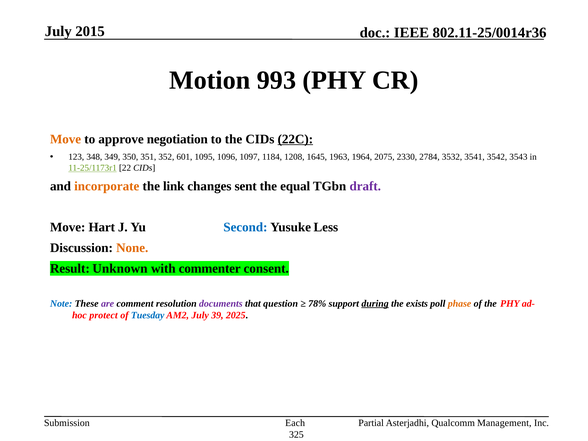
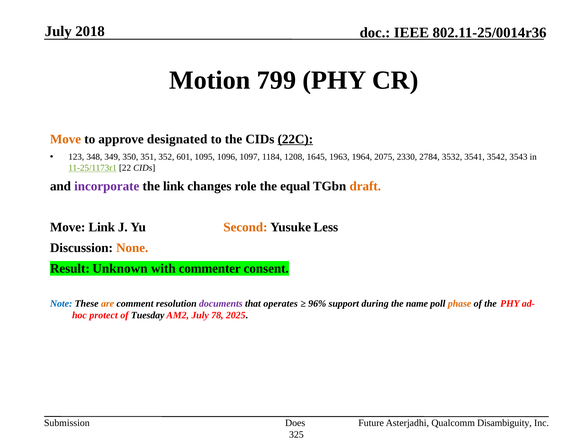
2015: 2015 -> 2018 (90, 31)
993: 993 -> 799 (276, 80)
negotiation: negotiation -> designated (177, 139)
incorporate colour: orange -> purple (107, 186)
sent: sent -> role (246, 186)
draft colour: purple -> orange (365, 186)
Move Hart: Hart -> Link (102, 227)
Second colour: blue -> orange (245, 227)
are colour: purple -> orange (108, 304)
question: question -> operates (281, 304)
78%: 78% -> 96% (317, 304)
during underline: present -> none (375, 304)
exists: exists -> name (417, 304)
Tuesday colour: blue -> black (148, 315)
39: 39 -> 78 (217, 315)
Each: Each -> Does (295, 423)
Partial: Partial -> Future (371, 423)
Management: Management -> Disambiguity (504, 423)
